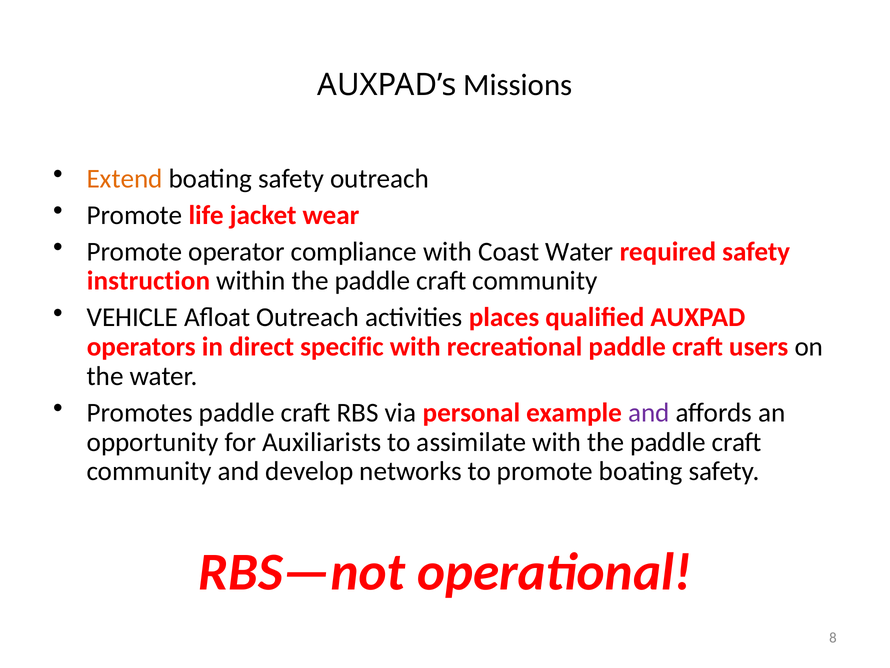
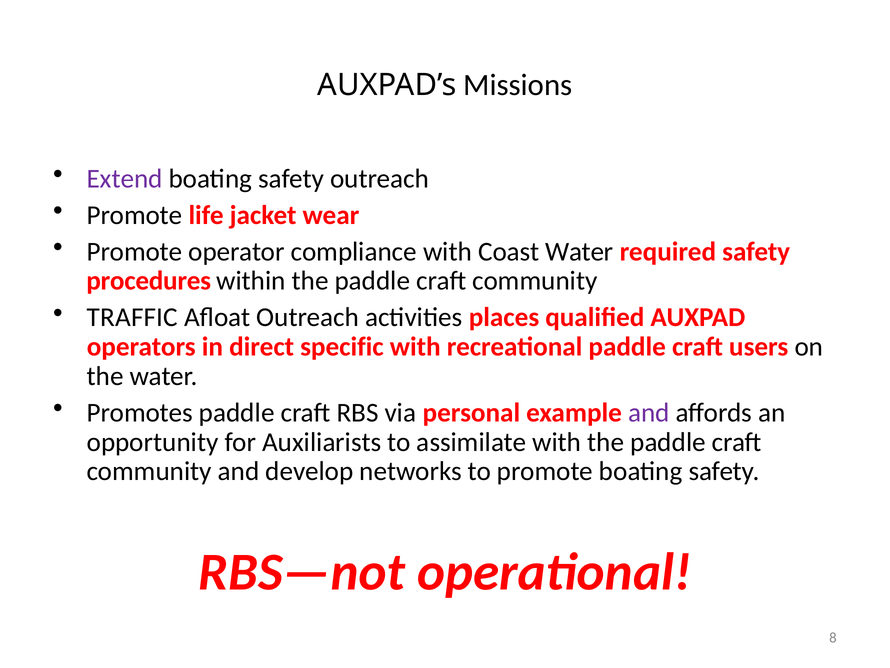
Extend colour: orange -> purple (125, 178)
instruction: instruction -> procedures (149, 281)
VEHICLE: VEHICLE -> TRAFFIC (132, 317)
